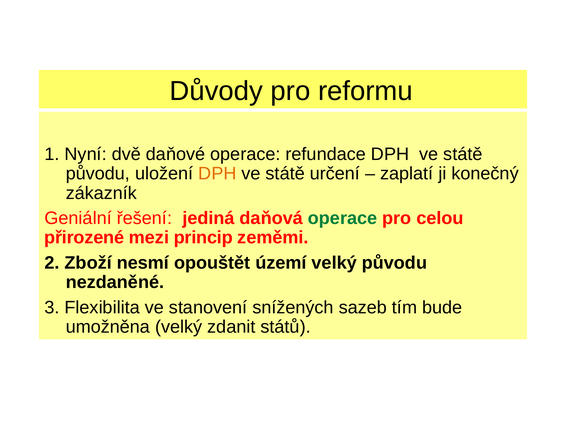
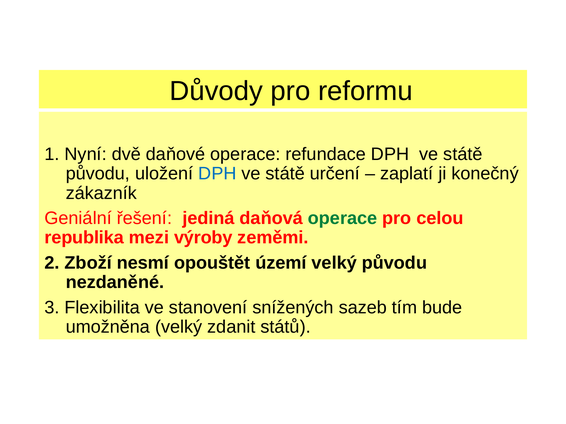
DPH colour: orange -> blue (217, 174)
přirozené: přirozené -> republika (84, 238)
princip: princip -> výroby (203, 238)
